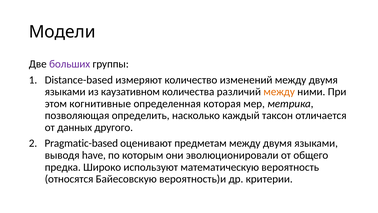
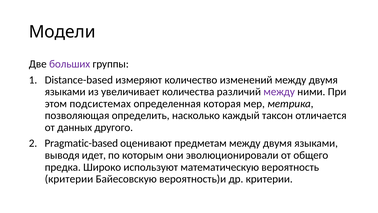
каузативном: каузативном -> увеличивает (130, 92)
между colour: orange -> purple (279, 92)
когнитивные: когнитивные -> подсистемах (100, 103)
have: have -> идет (94, 155)
относятся: относятся -> критерии (69, 179)
